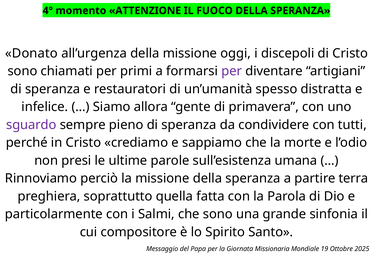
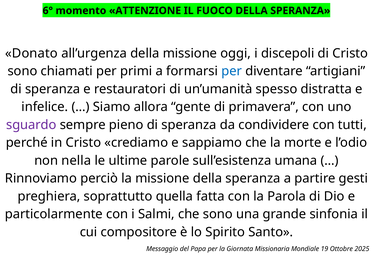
4°: 4° -> 6° (48, 11)
per colour: purple -> blue (232, 71)
presi: presi -> nella (76, 160)
terra: terra -> gesti (353, 178)
